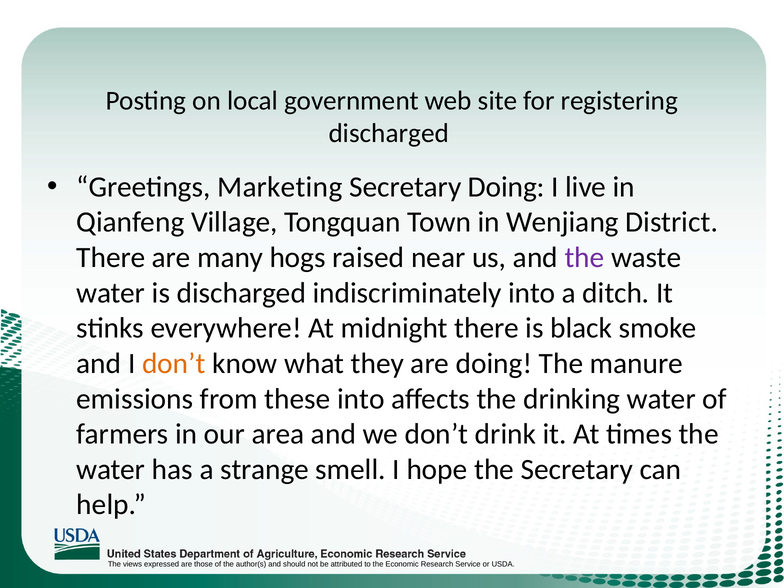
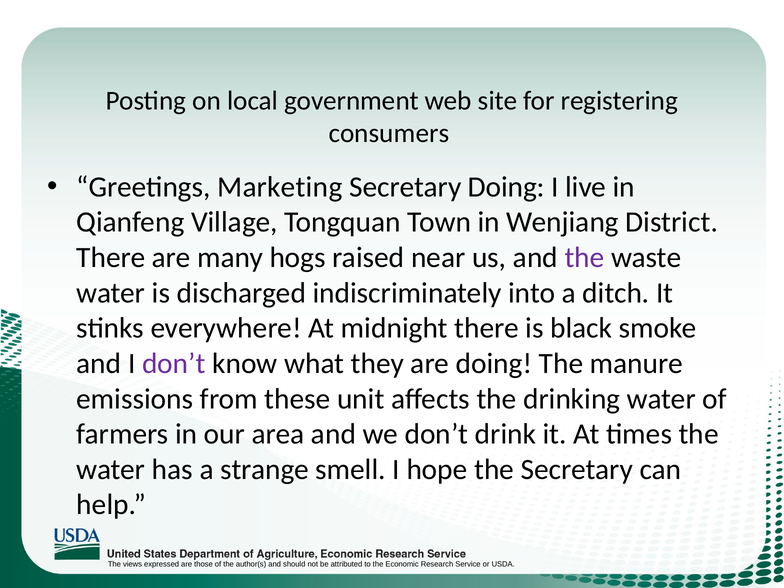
discharged: discharged -> consumers (389, 133)
don’t colour: orange -> purple (174, 364)
these into: into -> unit (361, 399)
